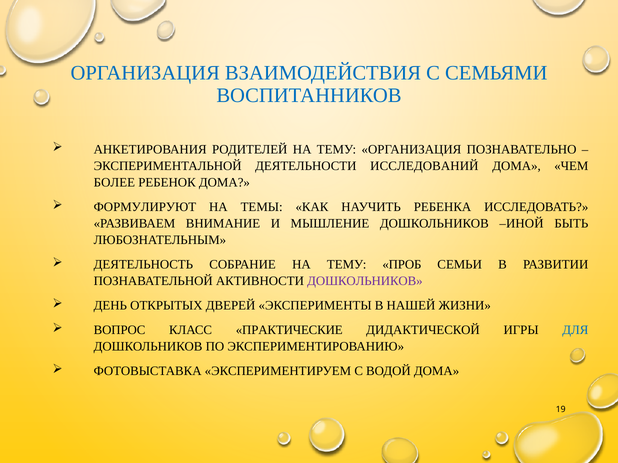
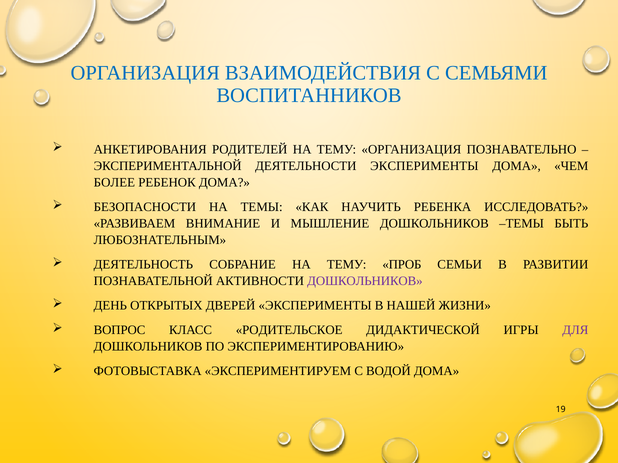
ДЕЯТЕЛЬНОСТИ ИССЛЕДОВАНИЙ: ИССЛЕДОВАНИЙ -> ЭКСПЕРИМЕНТЫ (424, 166)
ФОРМУЛИРУЮТ: ФОРМУЛИРУЮТ -> БЕЗОПАСНОСТИ (145, 207)
ДОШКОЛЬНИКОВ ИНОЙ: ИНОЙ -> ТЕМЫ (522, 224)
ПРАКТИЧЕСКИЕ: ПРАКТИЧЕСКИЕ -> РОДИТЕЛЬСКОЕ (289, 330)
ДЛЯ colour: blue -> purple (575, 330)
